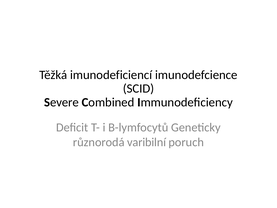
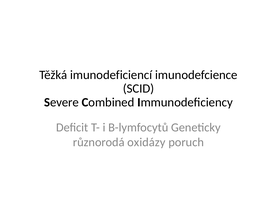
varibilní: varibilní -> oxidázy (146, 142)
